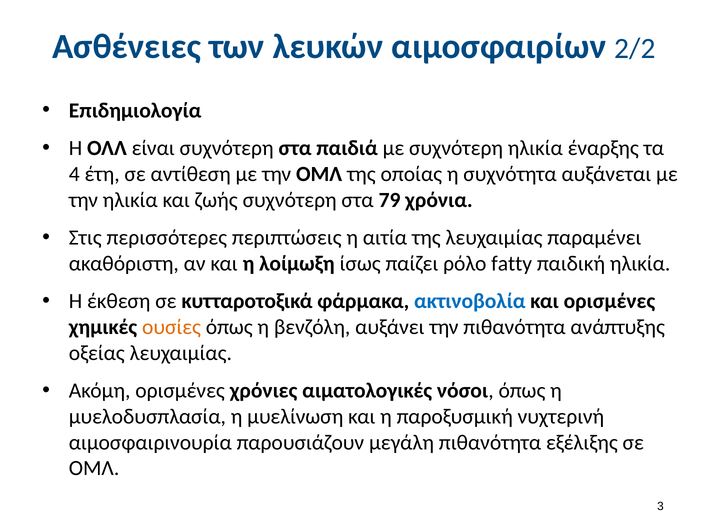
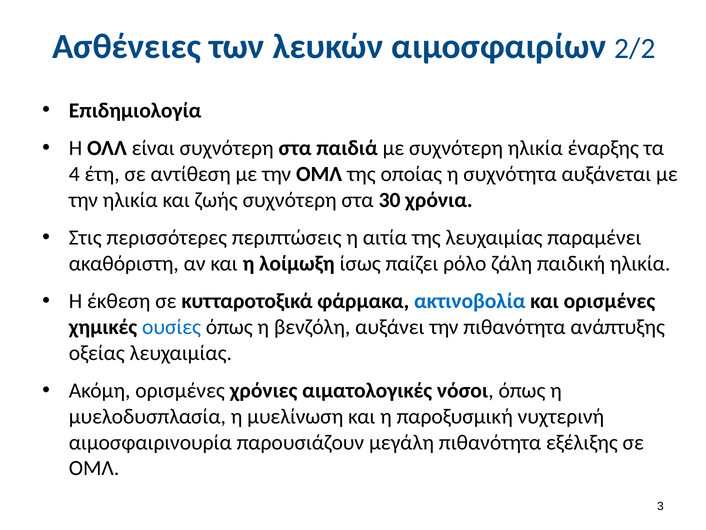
79: 79 -> 30 (390, 200)
fatty: fatty -> ζάλη (512, 263)
ουσίες colour: orange -> blue (171, 327)
